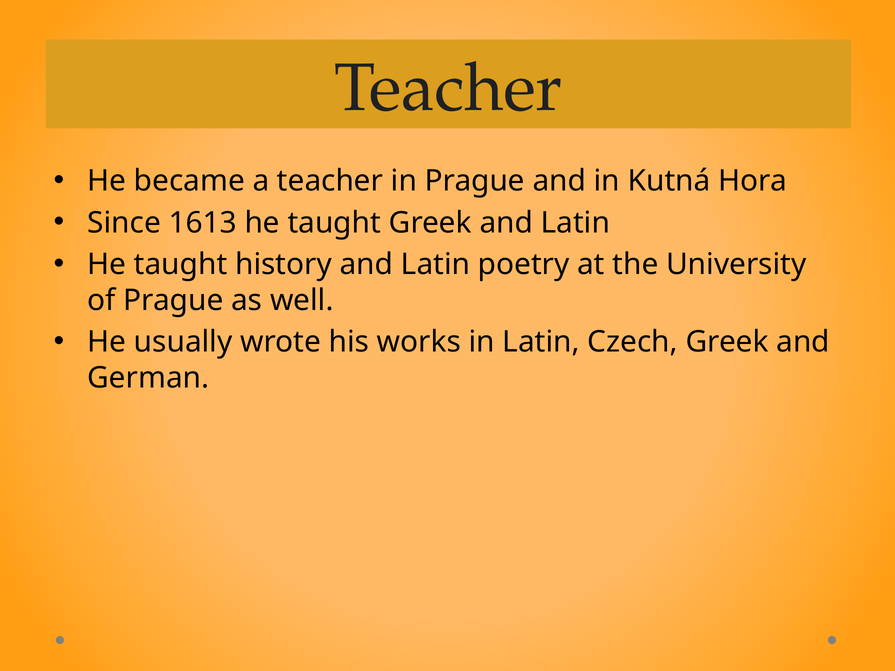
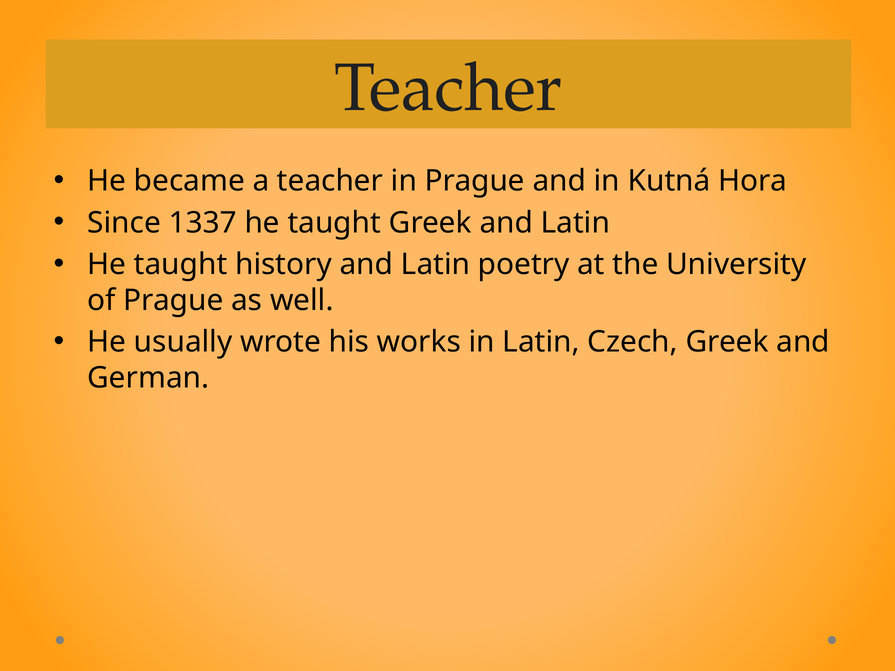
1613: 1613 -> 1337 (203, 223)
